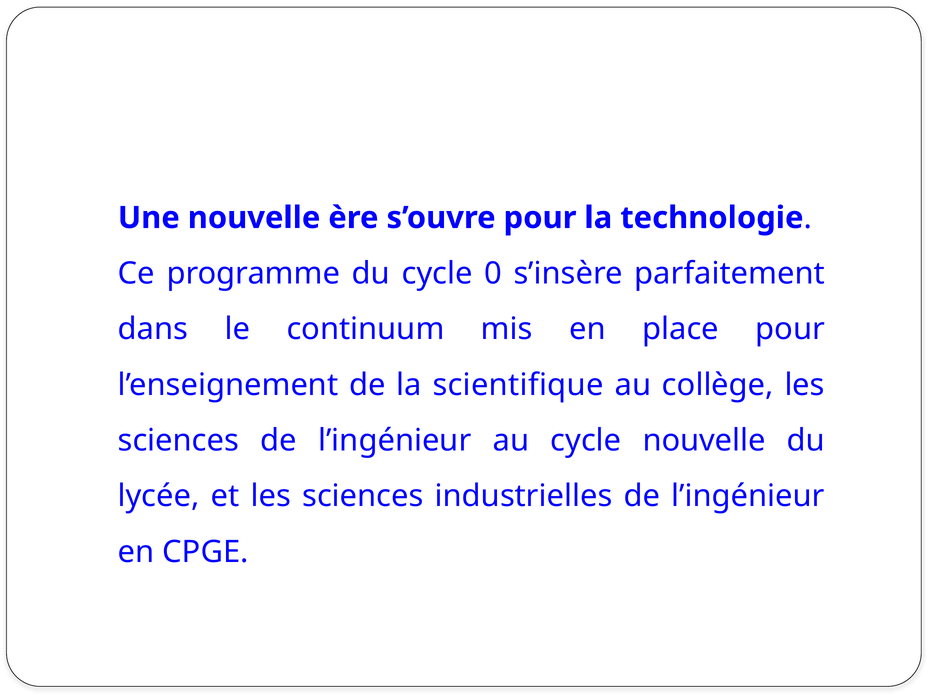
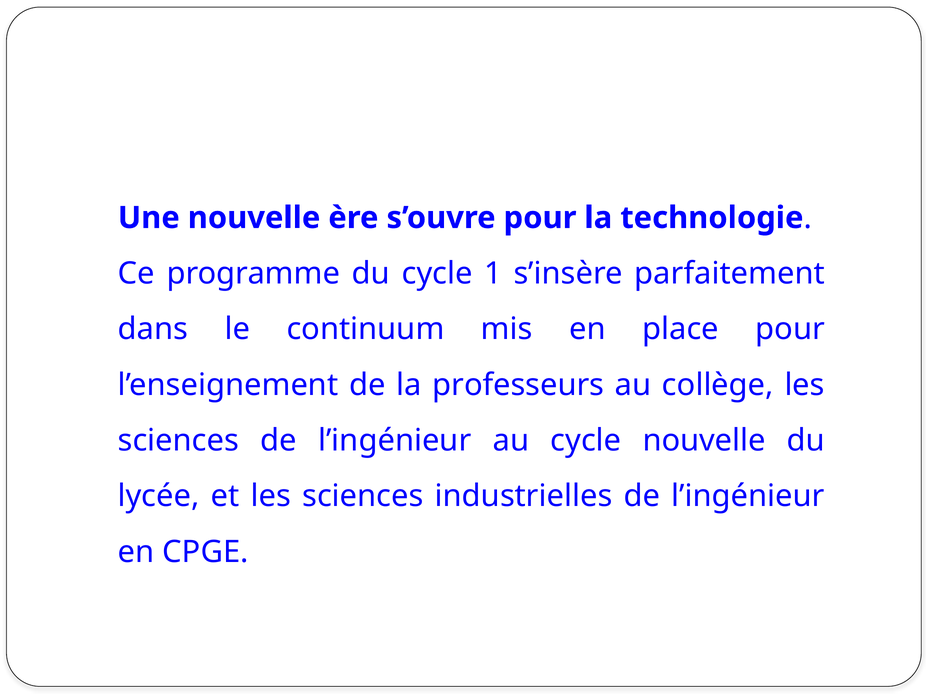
0: 0 -> 1 (493, 273)
scientifique: scientifique -> professeurs (518, 385)
